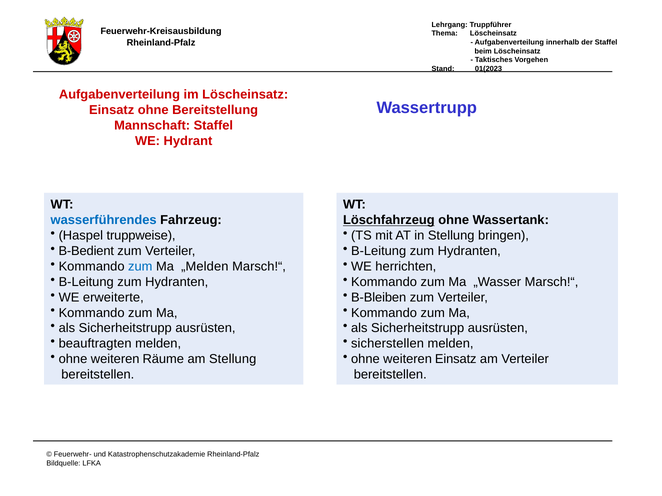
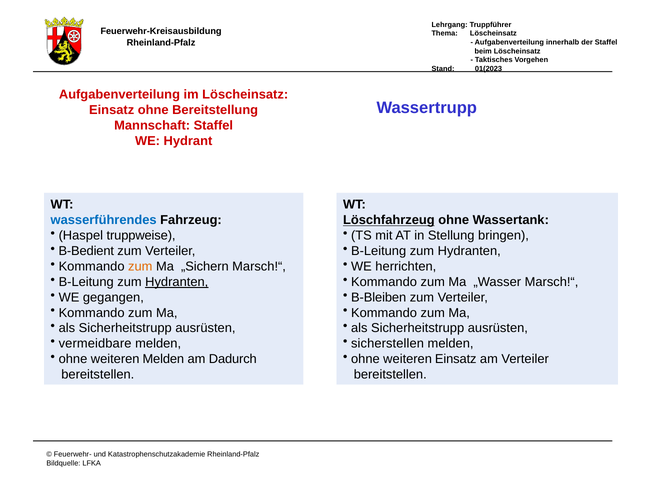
zum colour: blue -> orange (140, 267)
„Melden: „Melden -> „Sichern (205, 267)
Hydranten underline: none -> present (177, 282)
erweiterte: erweiterte -> gegangen (113, 298)
beauftragten: beauftragten -> vermeidbare (95, 344)
weiteren Räume: Räume -> Melden (163, 359)
am Stellung: Stellung -> Dadurch (233, 359)
